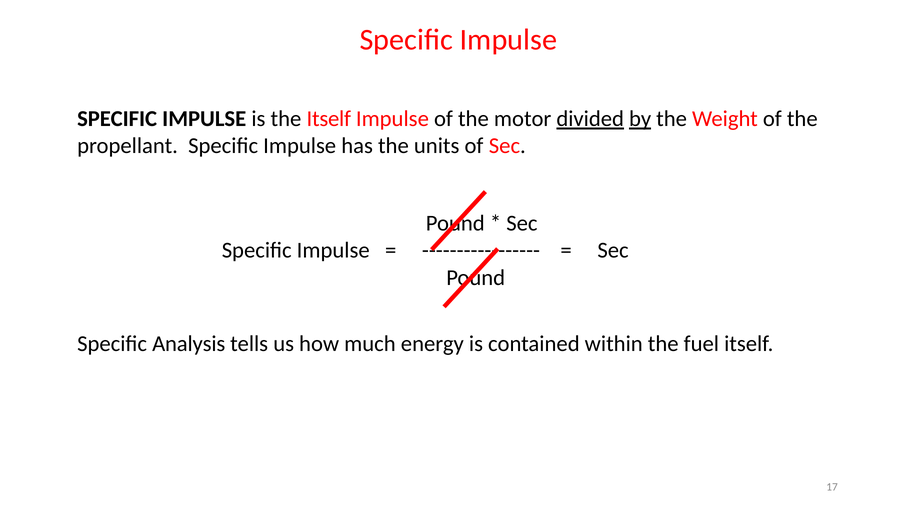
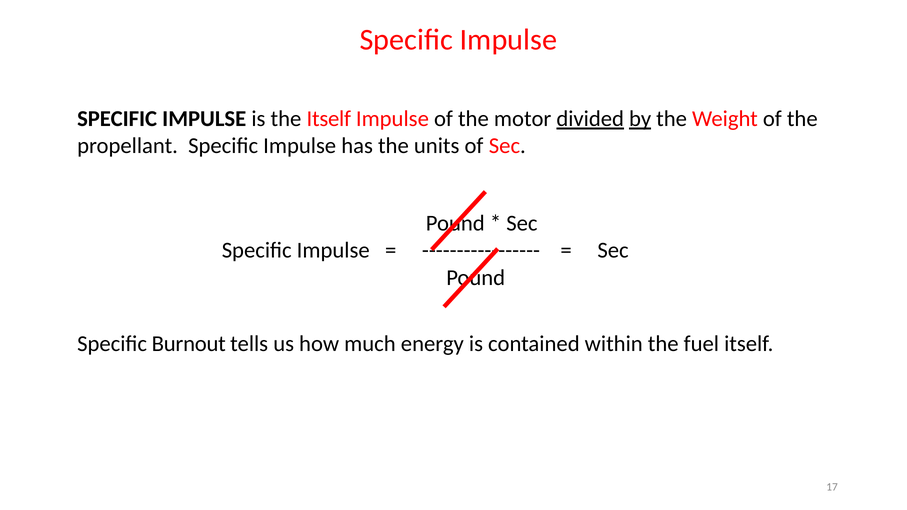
Analysis: Analysis -> Burnout (189, 344)
